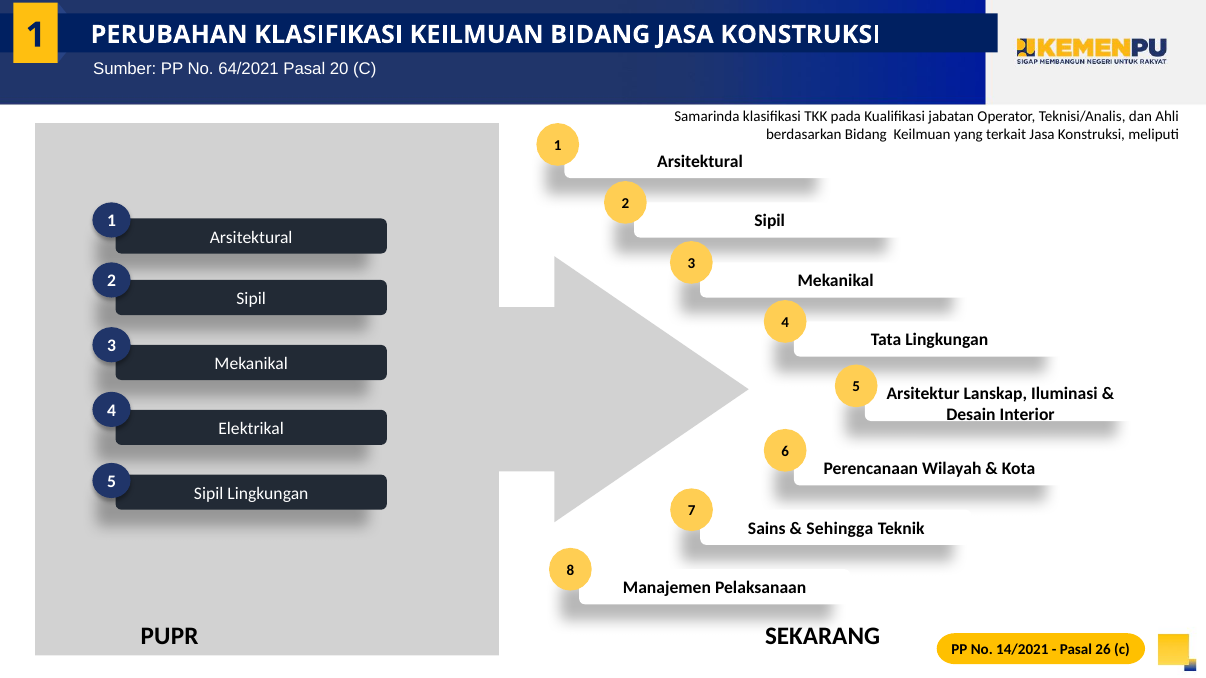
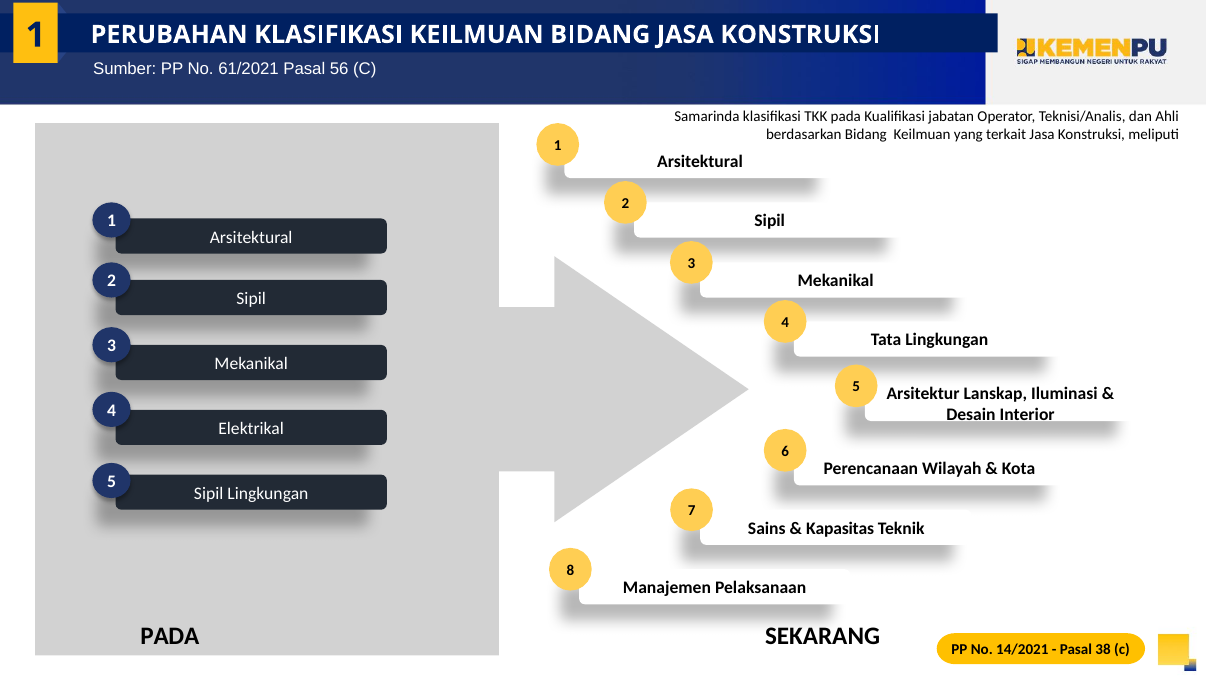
64/2021: 64/2021 -> 61/2021 (249, 69)
20: 20 -> 56 (339, 69)
Sehingga: Sehingga -> Kapasitas (840, 529)
PUPR: PUPR -> PADA (170, 636)
26: 26 -> 38 (1103, 650)
